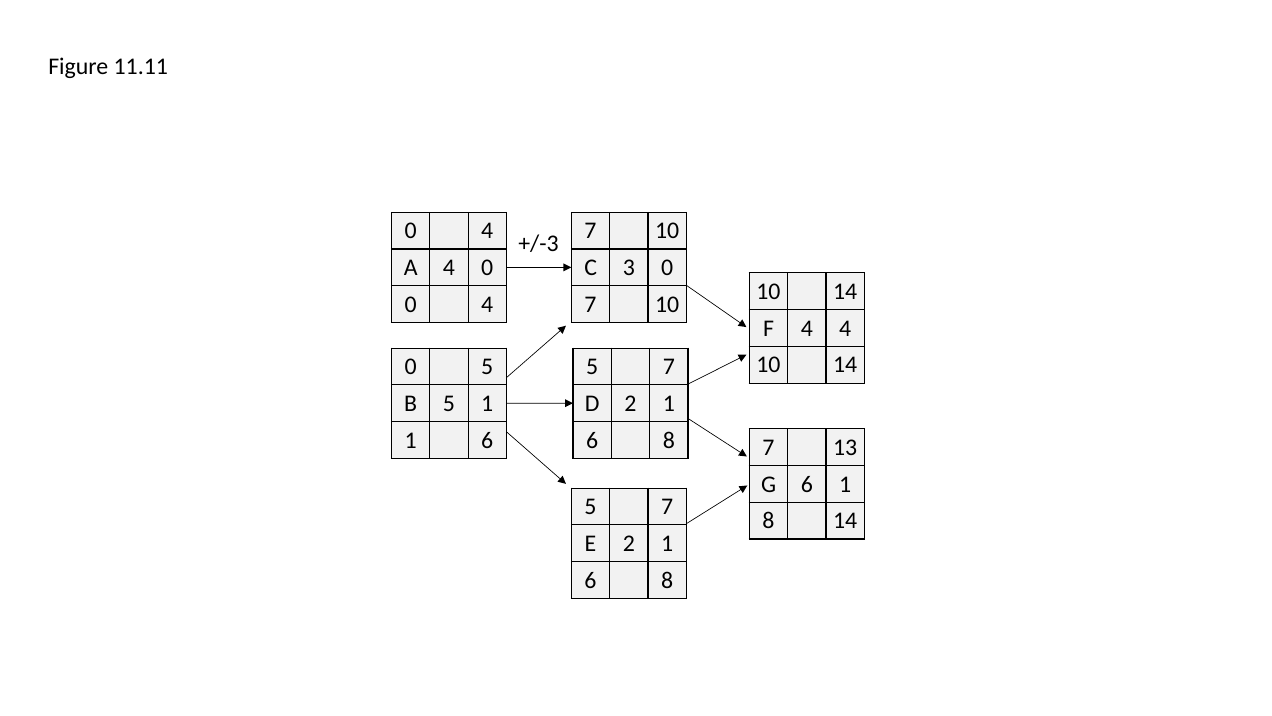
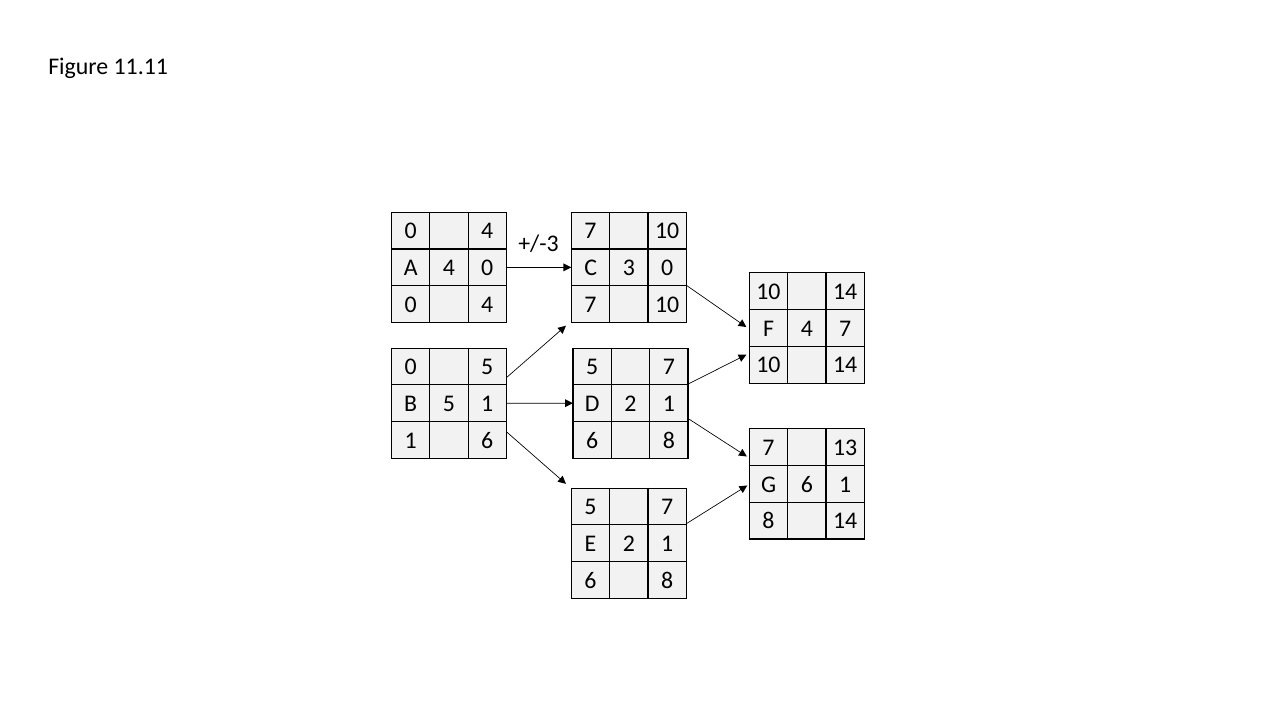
F 4 4: 4 -> 7 (845, 328)
